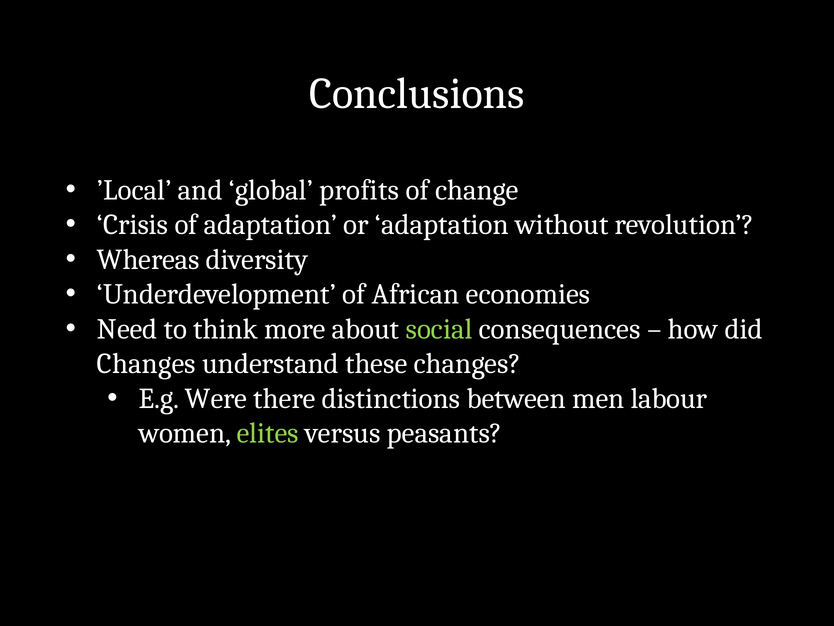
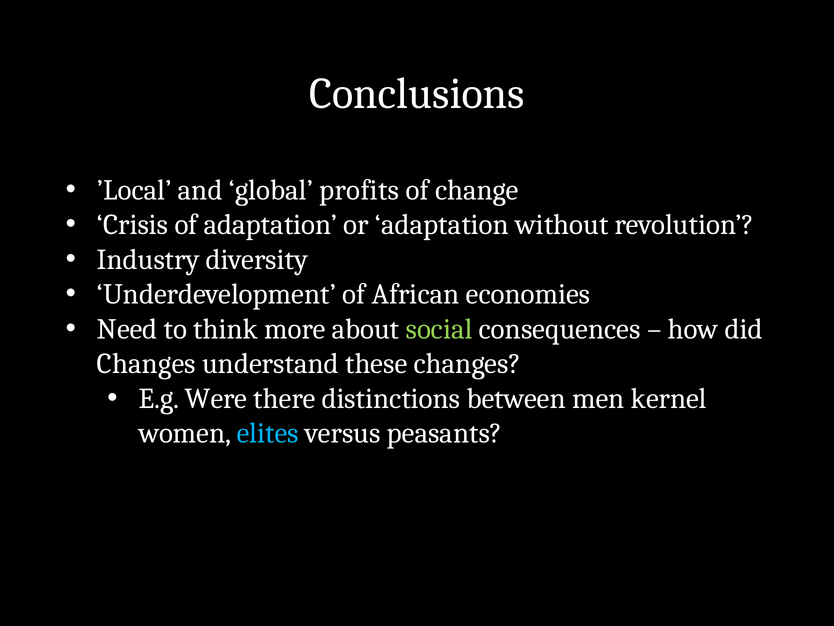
Whereas: Whereas -> Industry (148, 259)
labour: labour -> kernel (669, 398)
elites colour: light green -> light blue (268, 433)
